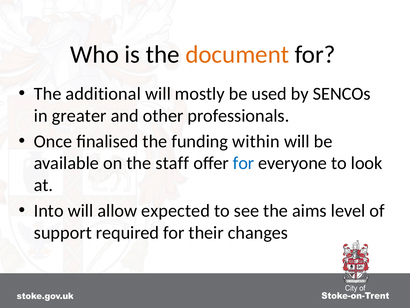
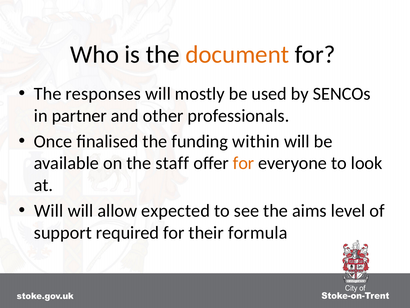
additional: additional -> responses (103, 94)
greater: greater -> partner (79, 116)
for colour: blue -> orange (244, 163)
Into: Into -> Will (49, 210)
changes: changes -> formula (258, 232)
